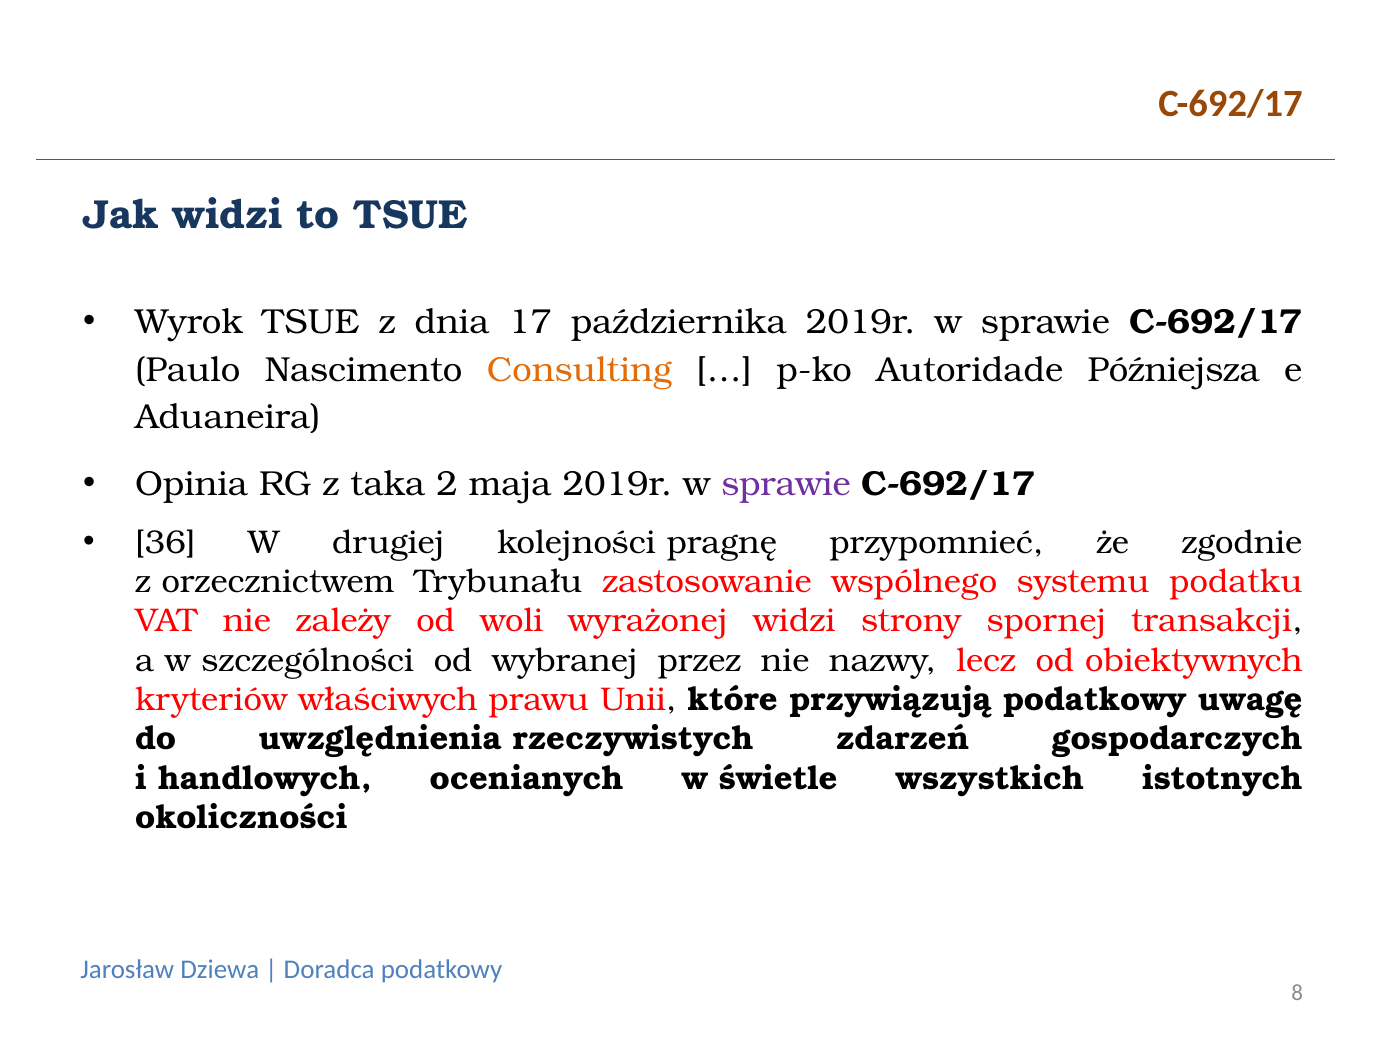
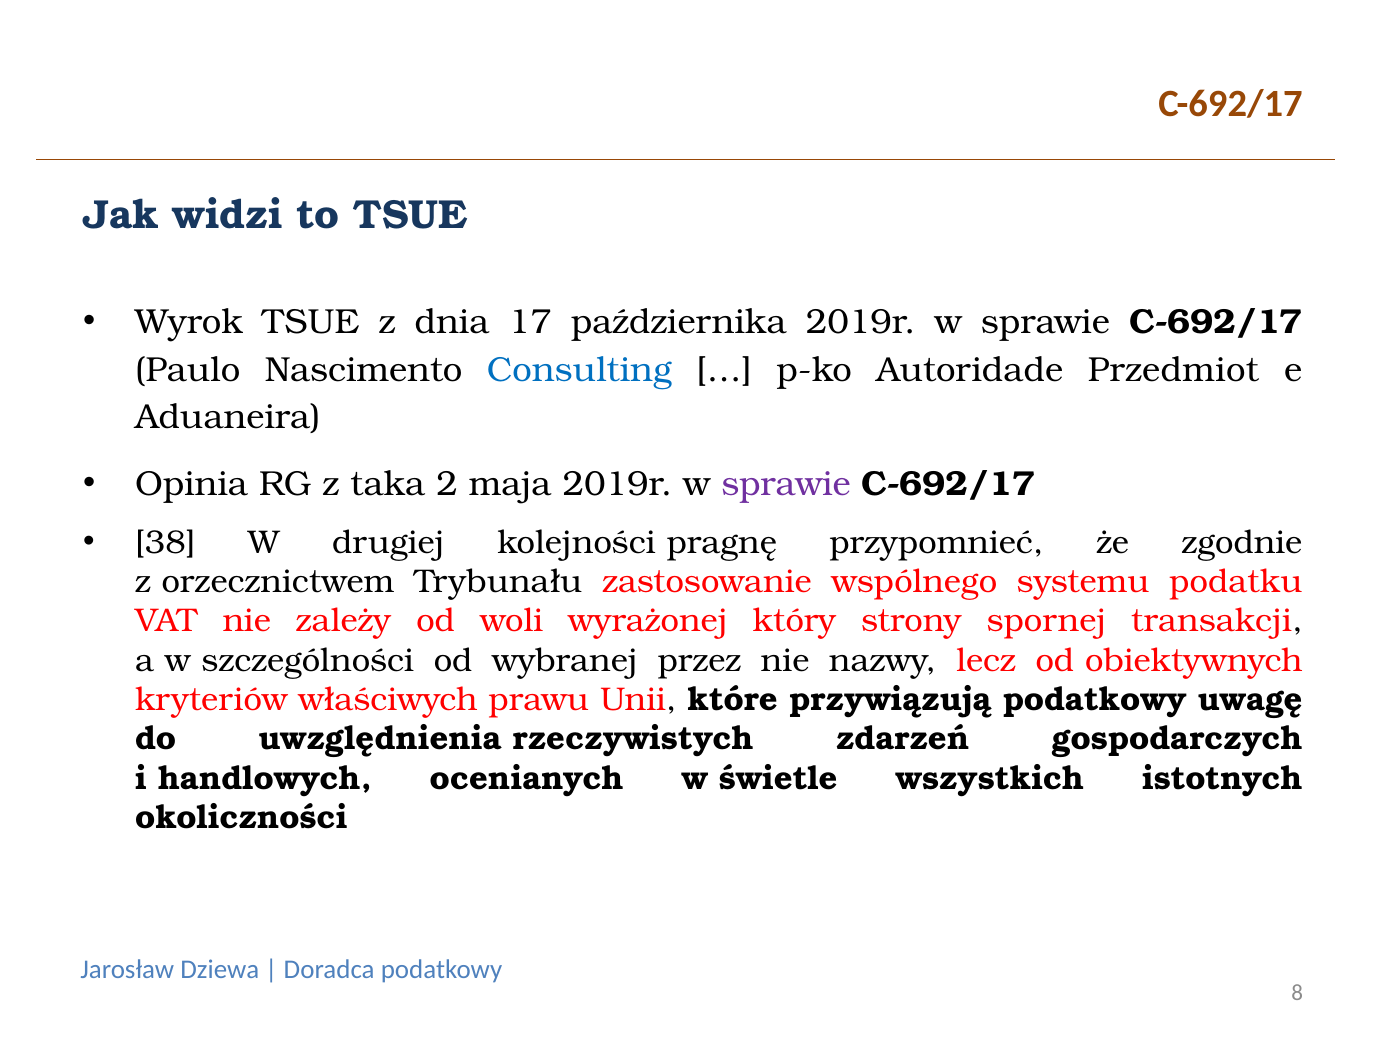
Consulting colour: orange -> blue (579, 369)
Późniejsza: Późniejsza -> Przedmiot (1173, 369)
36: 36 -> 38 (165, 542)
wyrażonej widzi: widzi -> który (794, 621)
